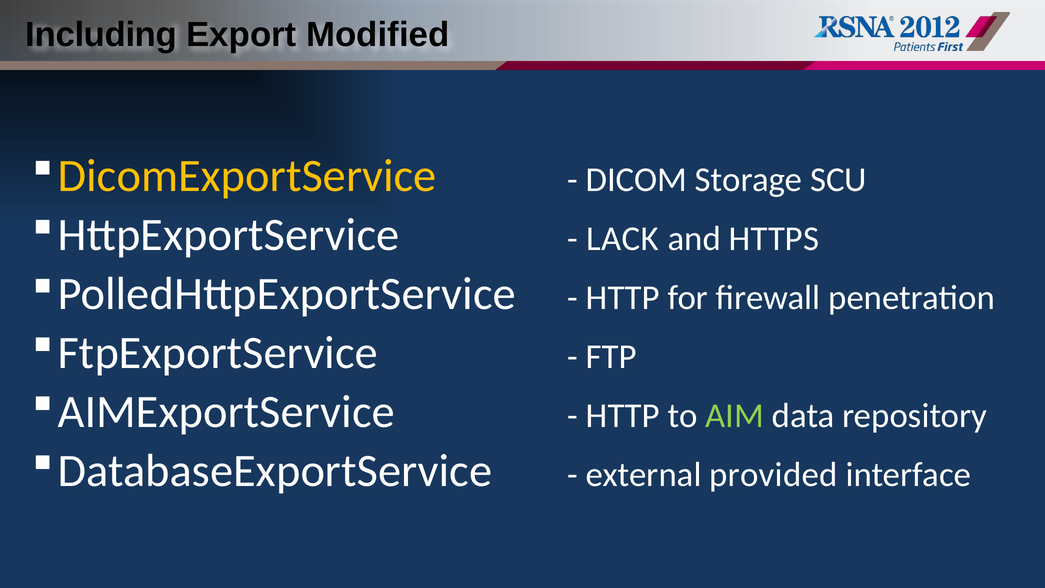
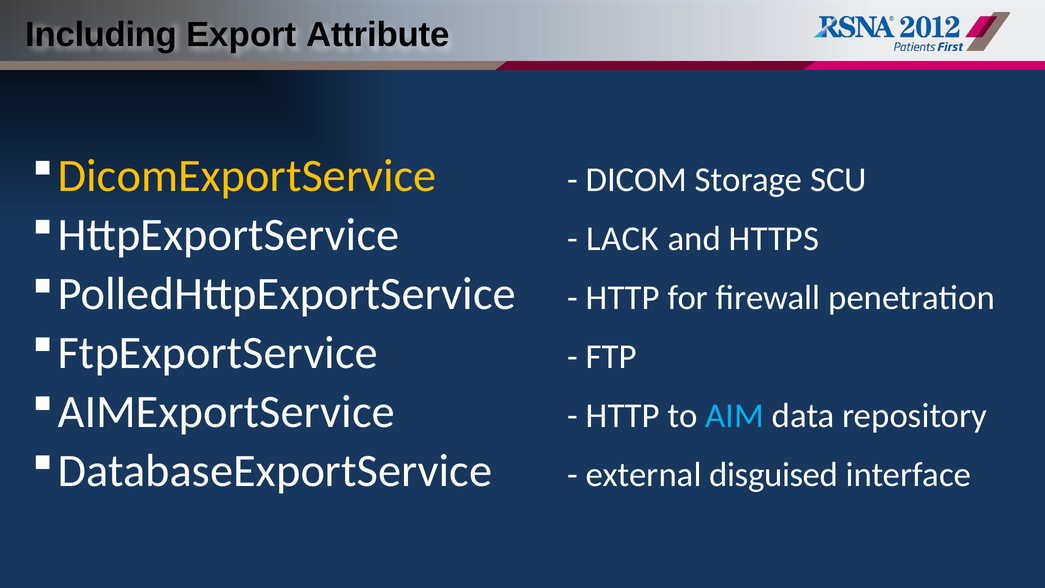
Modified: Modified -> Attribute (378, 35)
AIM colour: light green -> light blue (735, 416)
provided: provided -> disguised (774, 474)
